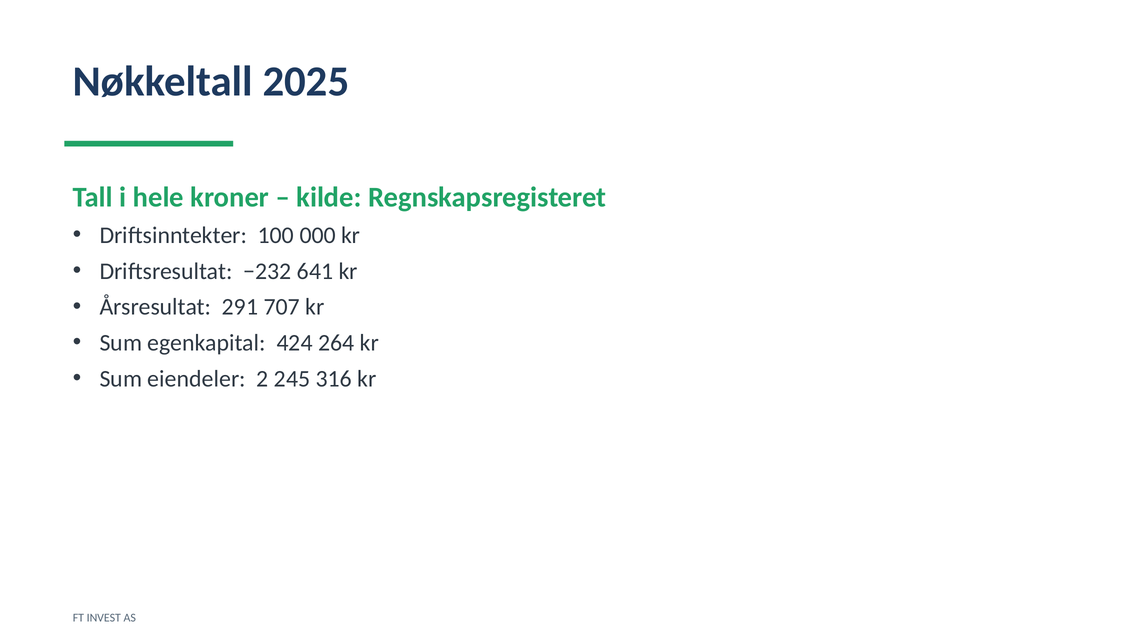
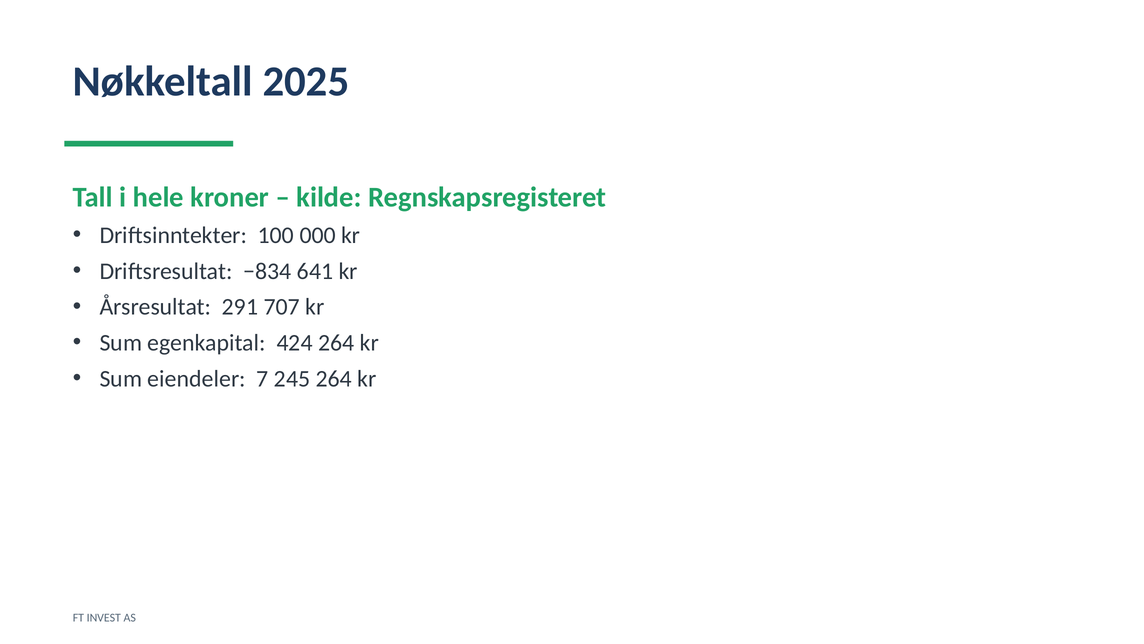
−232: −232 -> −834 (267, 271)
2: 2 -> 7 (263, 378)
245 316: 316 -> 264 (334, 378)
